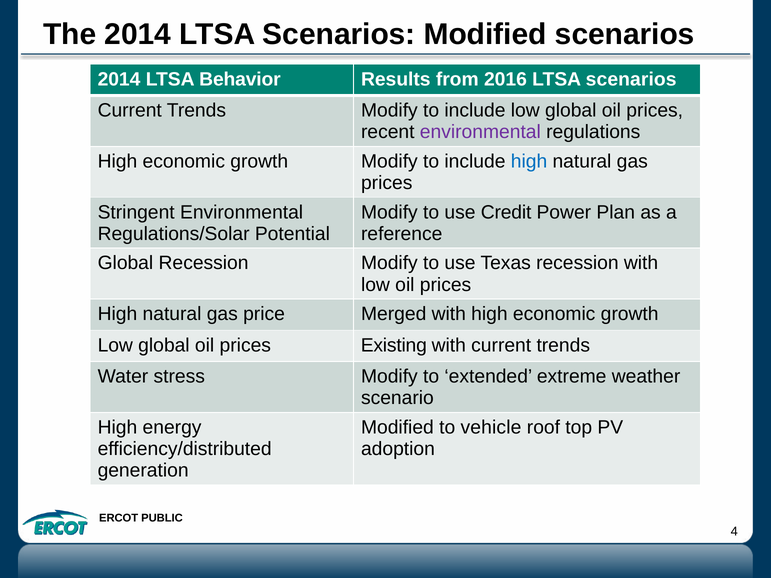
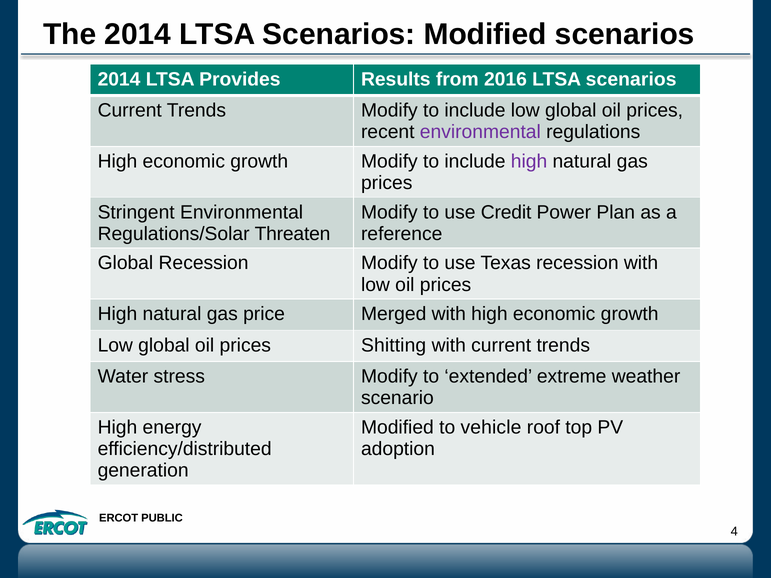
Behavior: Behavior -> Provides (240, 79)
high colour: blue -> purple (529, 161)
Potential: Potential -> Threaten (293, 234)
Existing: Existing -> Shitting (394, 345)
